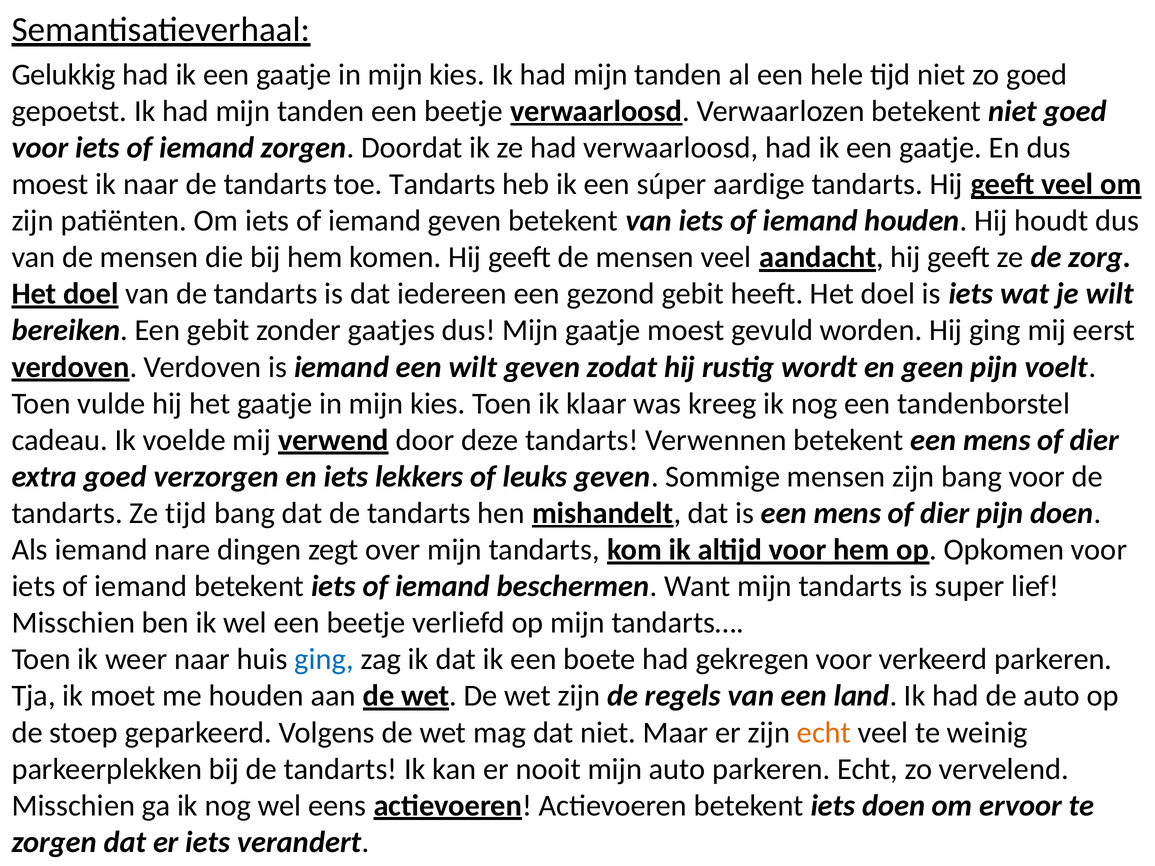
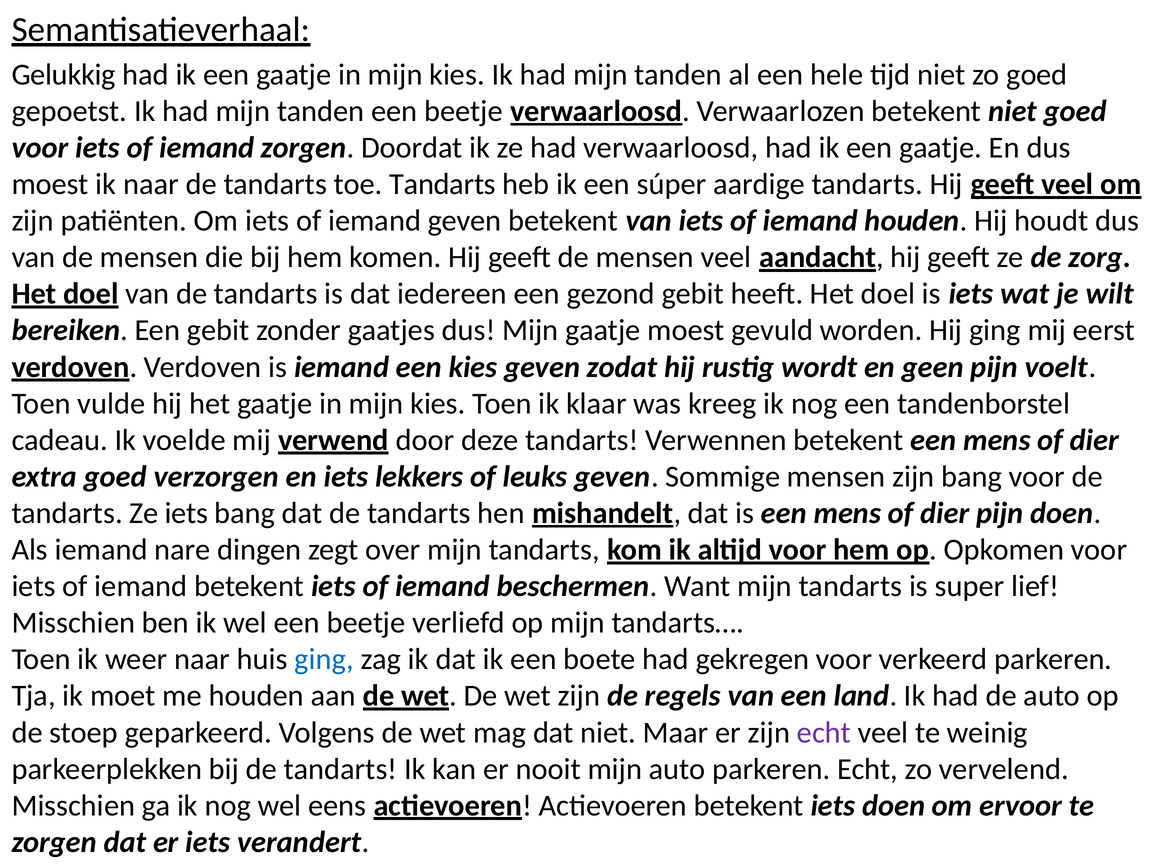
een wilt: wilt -> kies (473, 367)
Ze tijd: tijd -> iets (186, 513)
echt colour: orange -> purple (824, 733)
